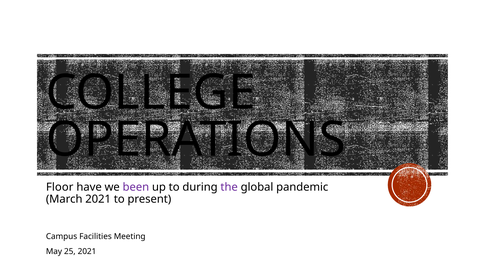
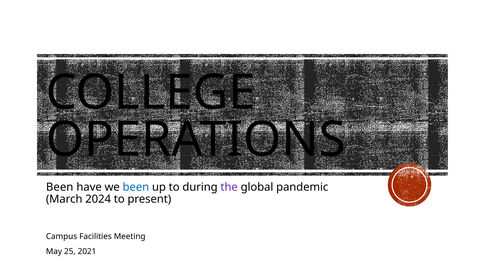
Floor: Floor -> Been (60, 187)
been colour: purple -> blue (136, 187)
March 2021: 2021 -> 2024 (98, 200)
